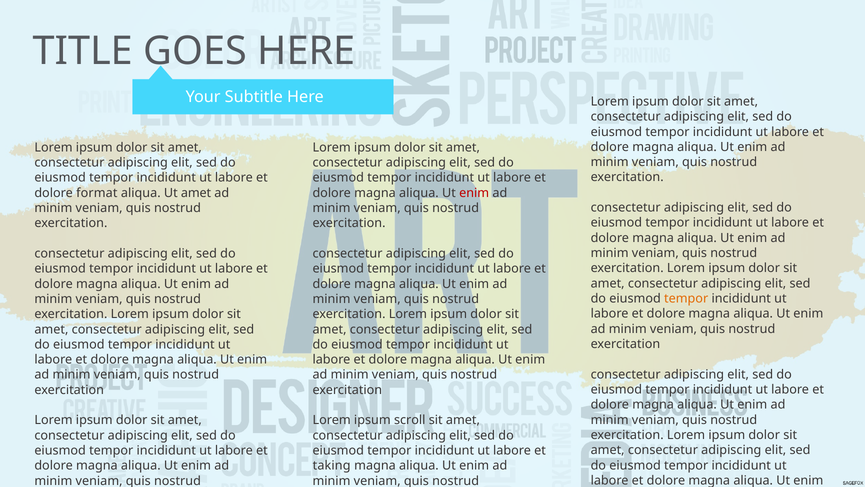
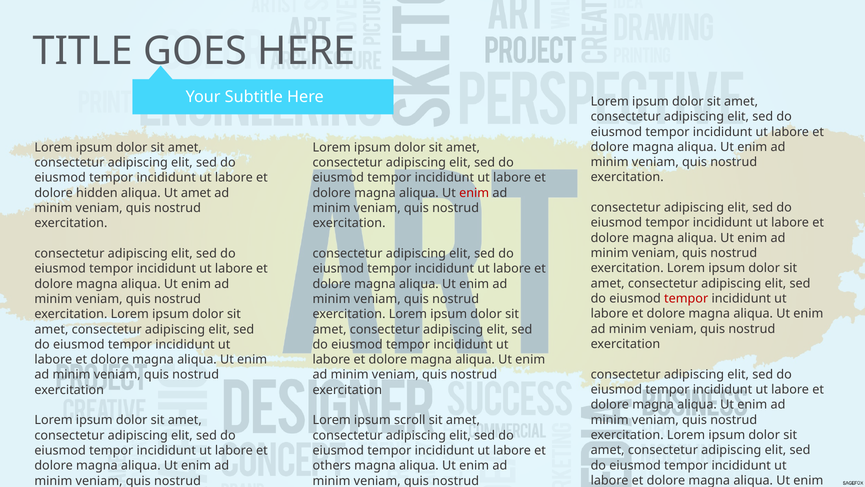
format: format -> hidden (97, 193)
tempor colour: orange -> red (686, 298)
taking: taking -> others (332, 465)
